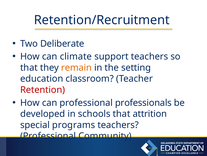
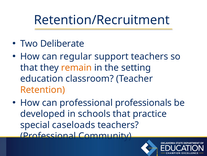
climate: climate -> regular (76, 56)
Retention colour: red -> orange (43, 89)
attrition: attrition -> practice (150, 113)
programs: programs -> caseloads (74, 124)
